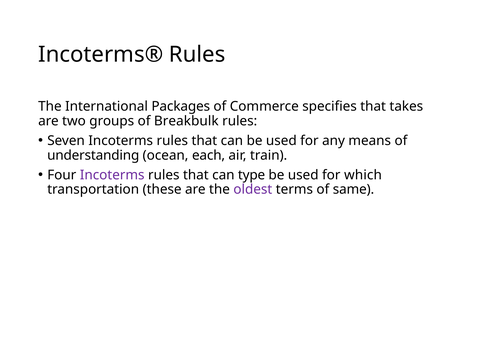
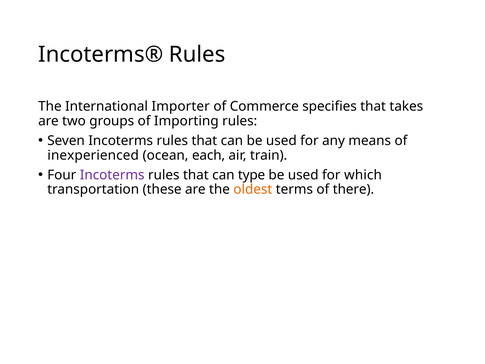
Packages: Packages -> Importer (181, 106)
Breakbulk: Breakbulk -> Importing (186, 121)
understanding: understanding -> inexperienced (93, 155)
oldest colour: purple -> orange (253, 189)
same: same -> there (353, 189)
